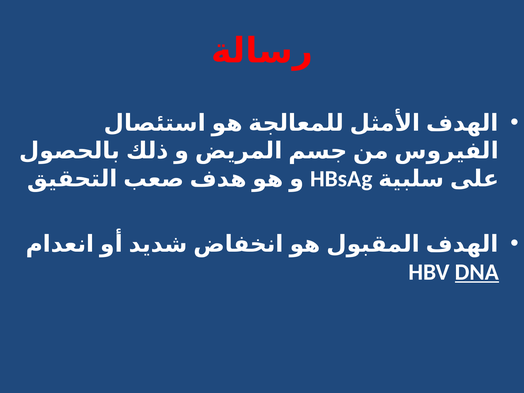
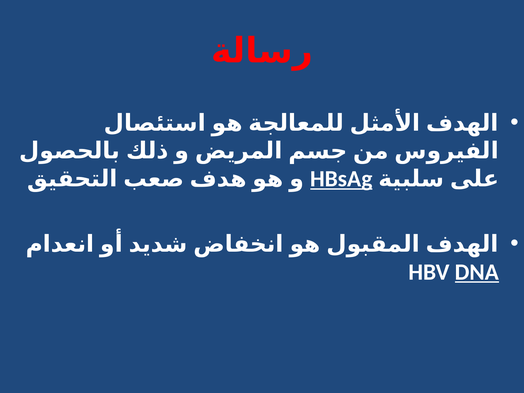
HBsAg underline: none -> present (341, 179)
